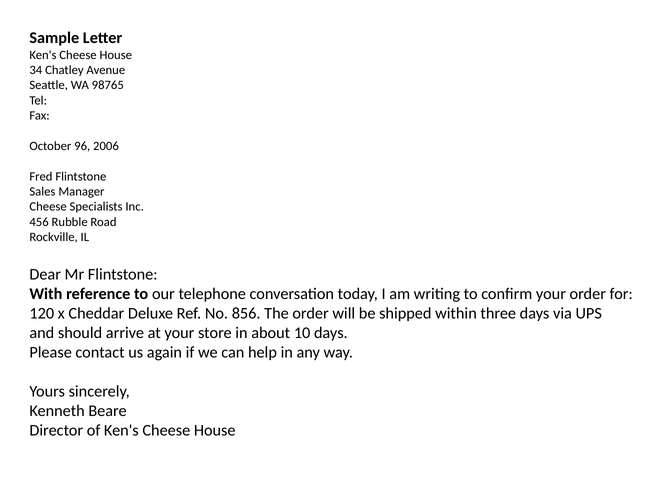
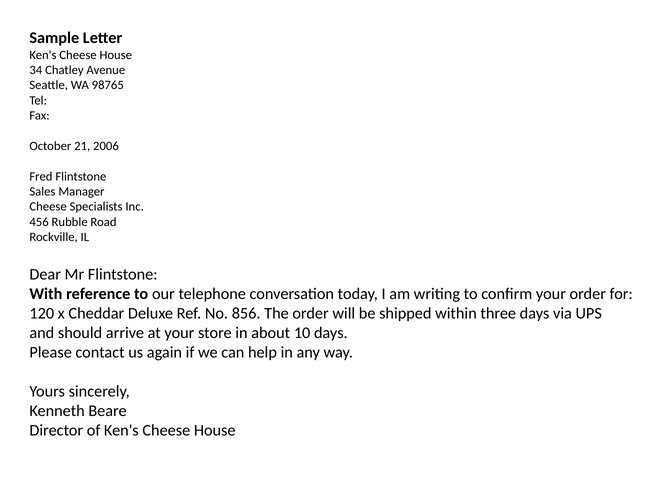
96: 96 -> 21 (82, 146)
